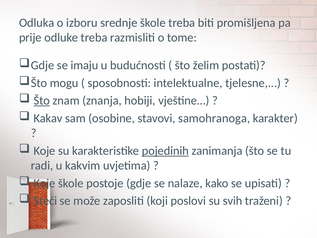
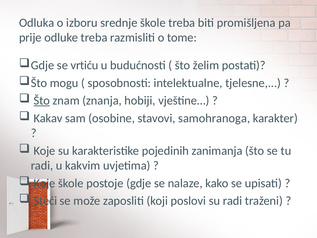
imaju: imaju -> vrtiću (84, 65)
pojedinih underline: present -> none (165, 151)
su svih: svih -> radi (233, 201)
